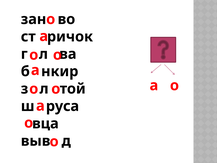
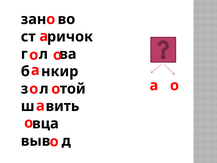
руса: руса -> вить (62, 106)
